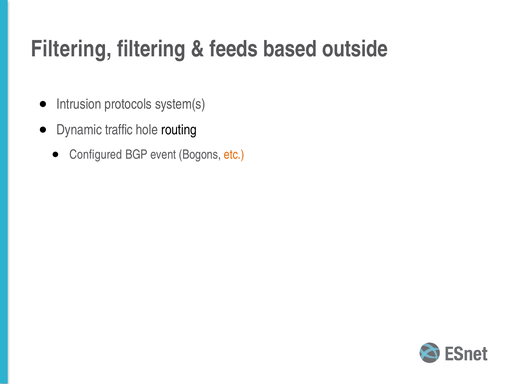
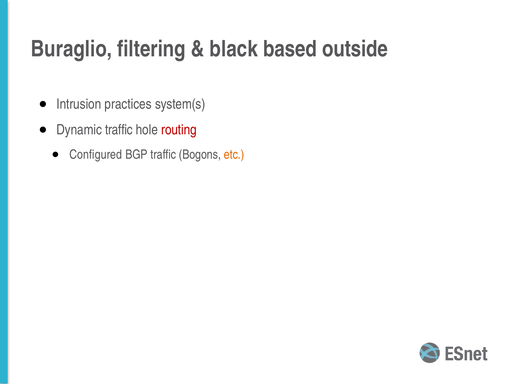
Filtering: Filtering -> Buraglio (71, 49)
feeds: feeds -> black (234, 49)
protocols: protocols -> practices (128, 104)
routing colour: black -> red (179, 130)
BGP event: event -> traffic (163, 155)
